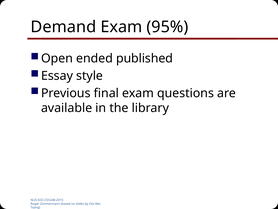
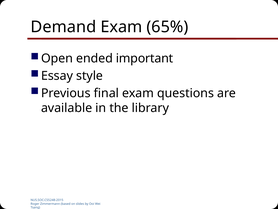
95%: 95% -> 65% (167, 27)
published: published -> important (145, 58)
